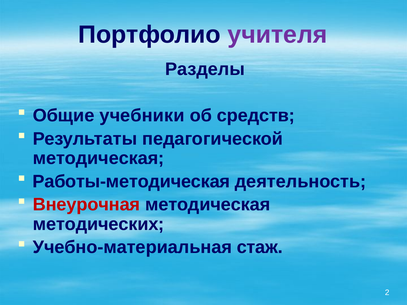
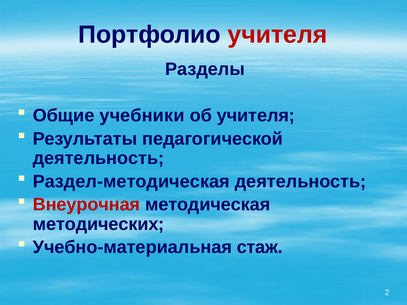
учителя colour: purple -> red (277, 35)
об средств: средств -> учителя (256, 116)
методическая: методическая -> деятельность (99, 158)
Работы-методическая: Работы-методическая -> Раздел-методическая (131, 182)
